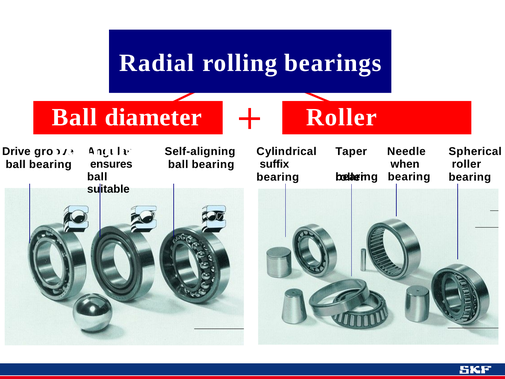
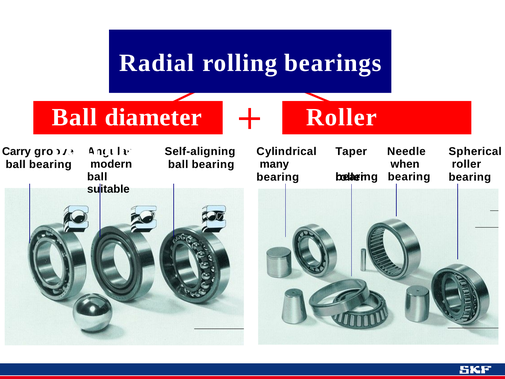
Drive: Drive -> Carry (16, 151)
ensures: ensures -> modern (111, 164)
suffix: suffix -> many (274, 164)
